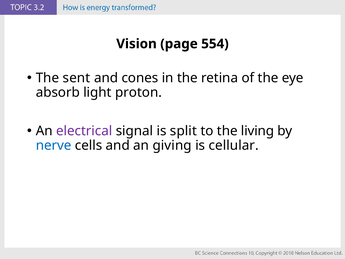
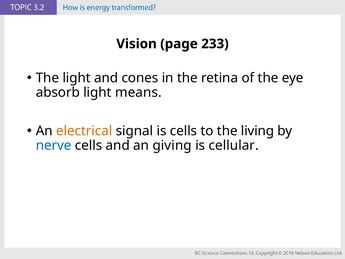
554: 554 -> 233 (215, 44)
The sent: sent -> light (77, 78)
proton: proton -> means (138, 92)
electrical colour: purple -> orange (84, 131)
is split: split -> cells (184, 131)
